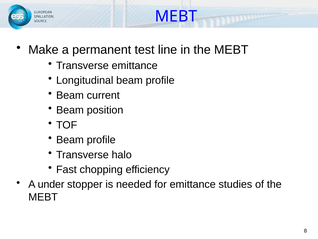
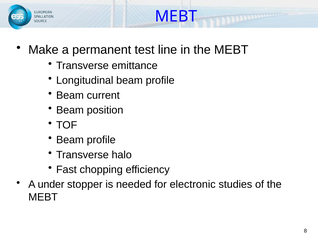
for emittance: emittance -> electronic (193, 184)
